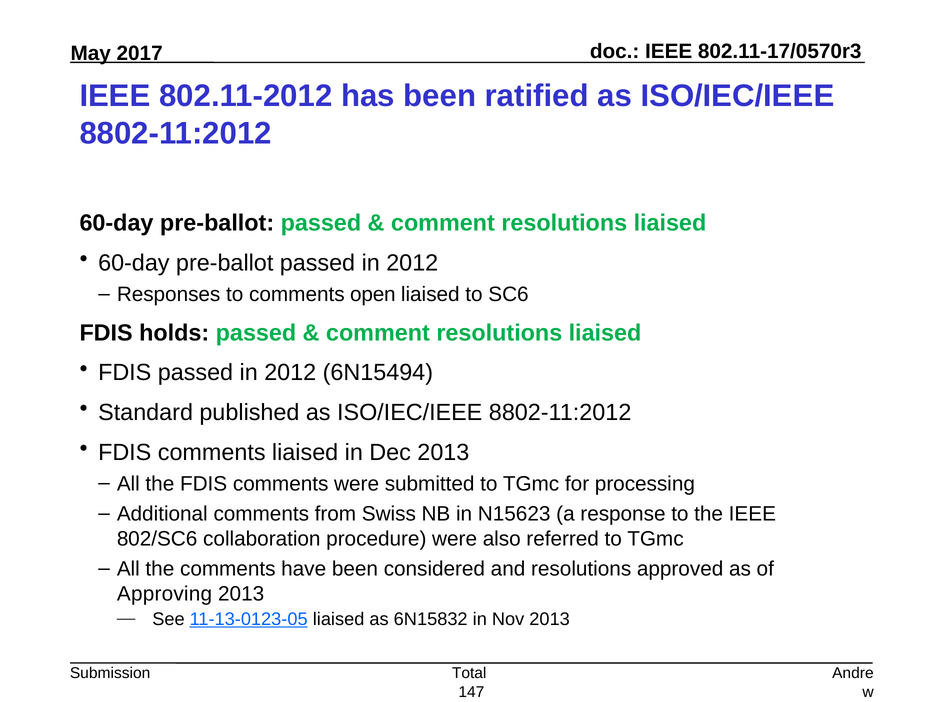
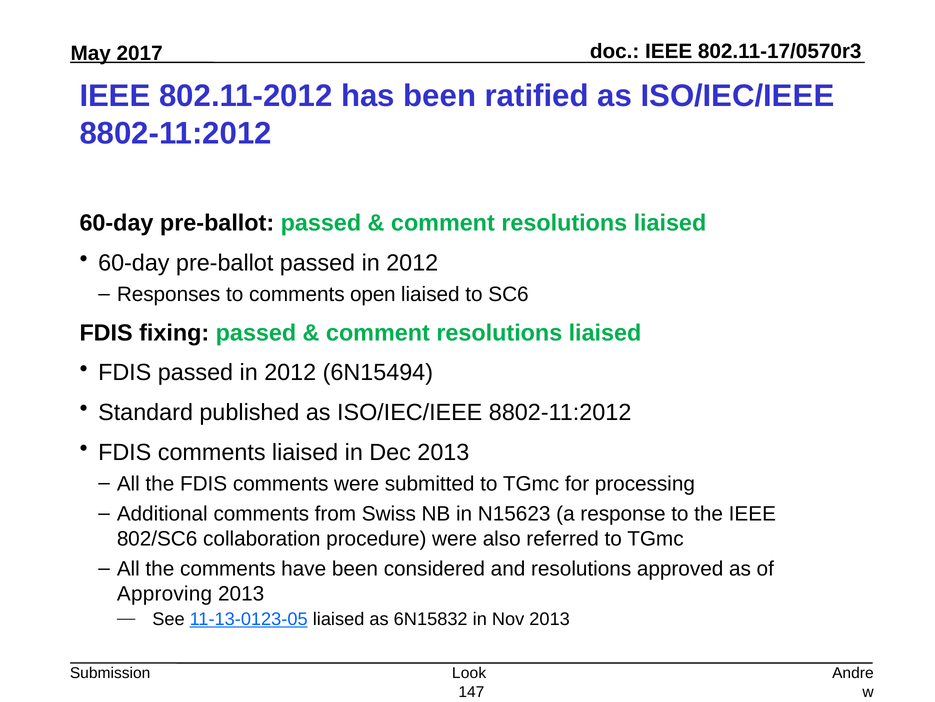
holds: holds -> fixing (174, 333)
Total: Total -> Look (469, 673)
